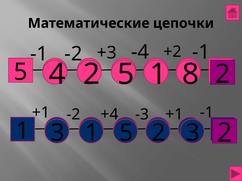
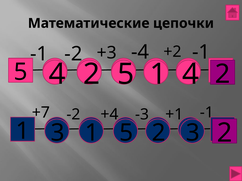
2 8: 8 -> 4 (191, 74)
+1: +1 -> +7 (41, 113)
